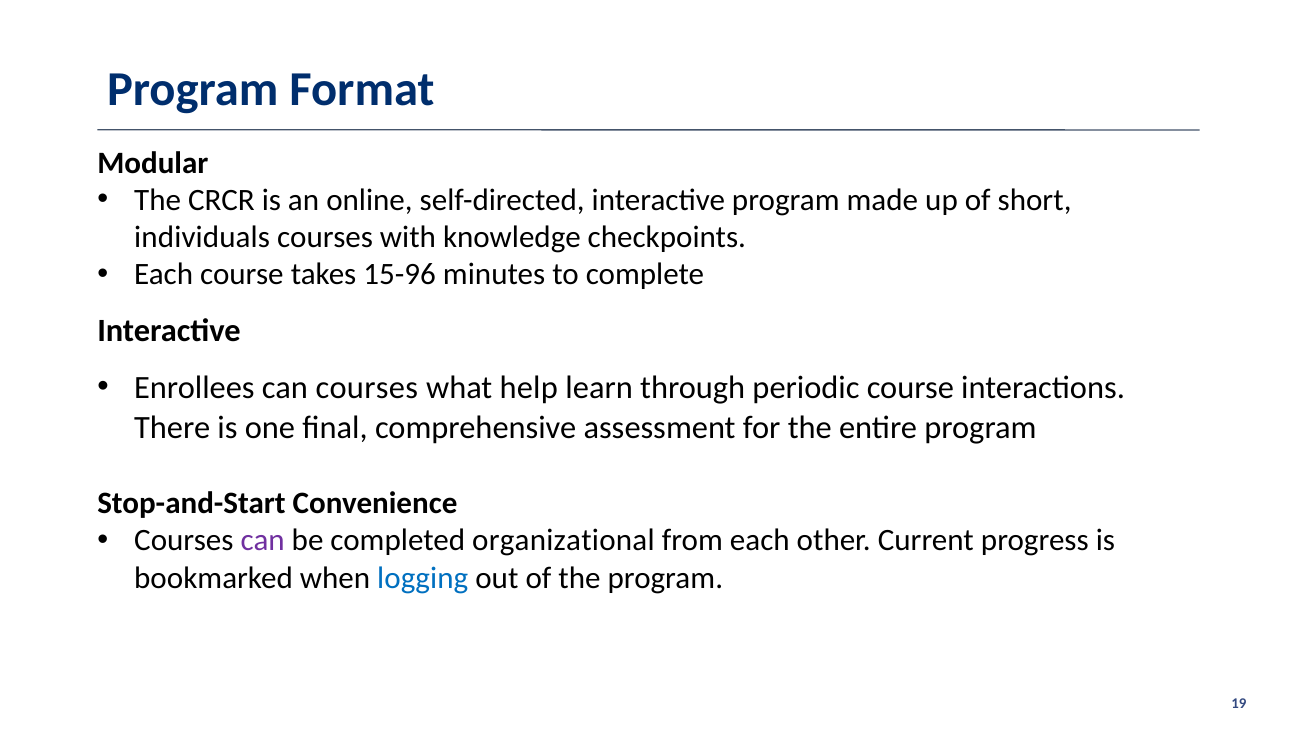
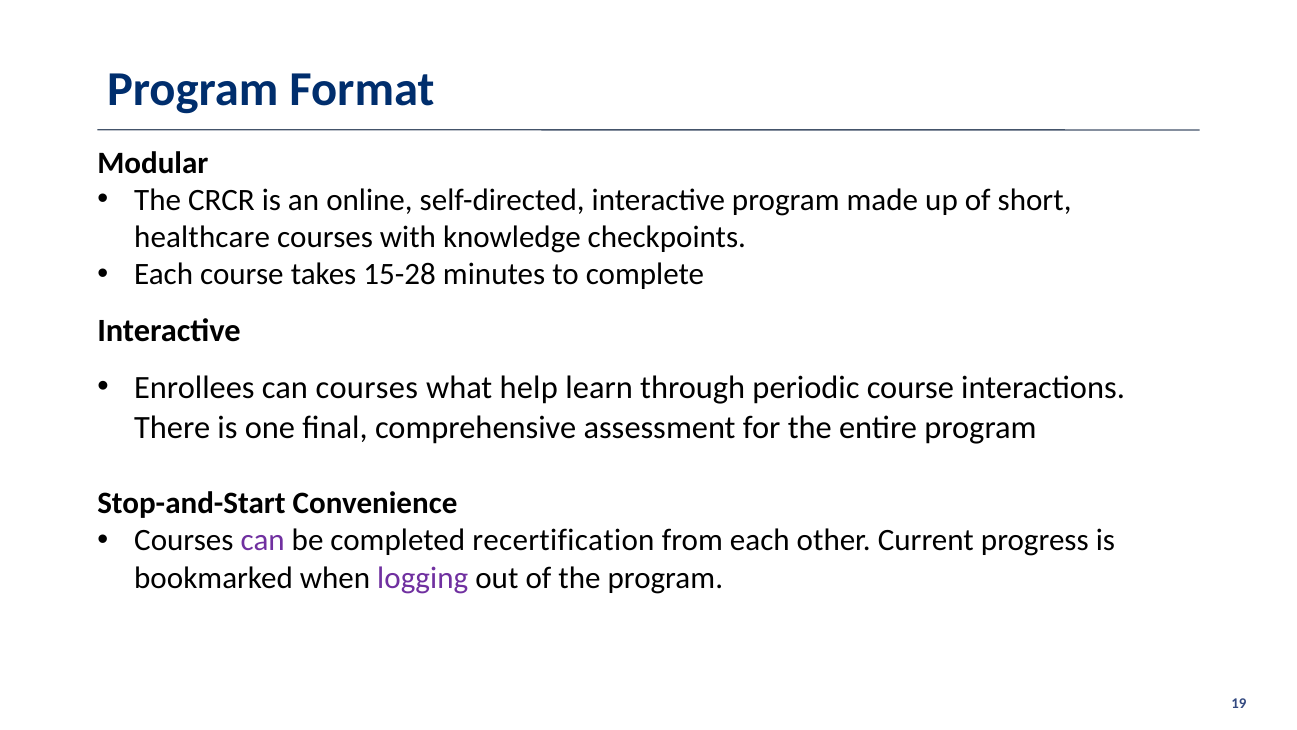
individuals: individuals -> healthcare (202, 237)
15-96: 15-96 -> 15-28 (400, 274)
organizational: organizational -> recertification (563, 540)
logging colour: blue -> purple (423, 577)
